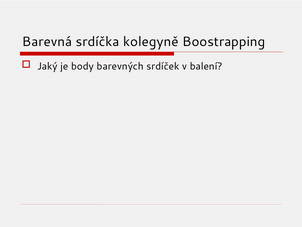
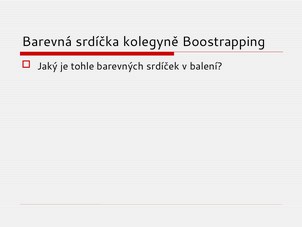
body: body -> tohle (83, 66)
